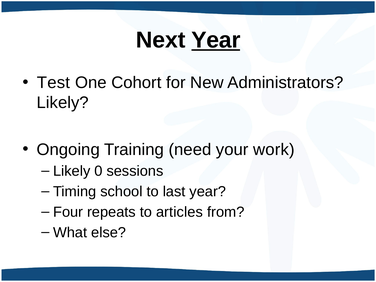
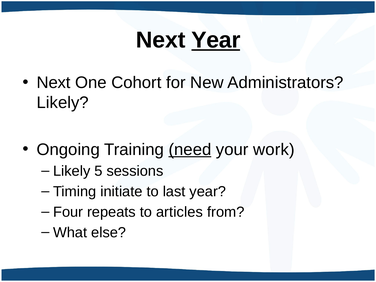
Test: Test -> Next (54, 83)
need underline: none -> present (190, 150)
0: 0 -> 5 (98, 171)
school: school -> initiate (121, 192)
